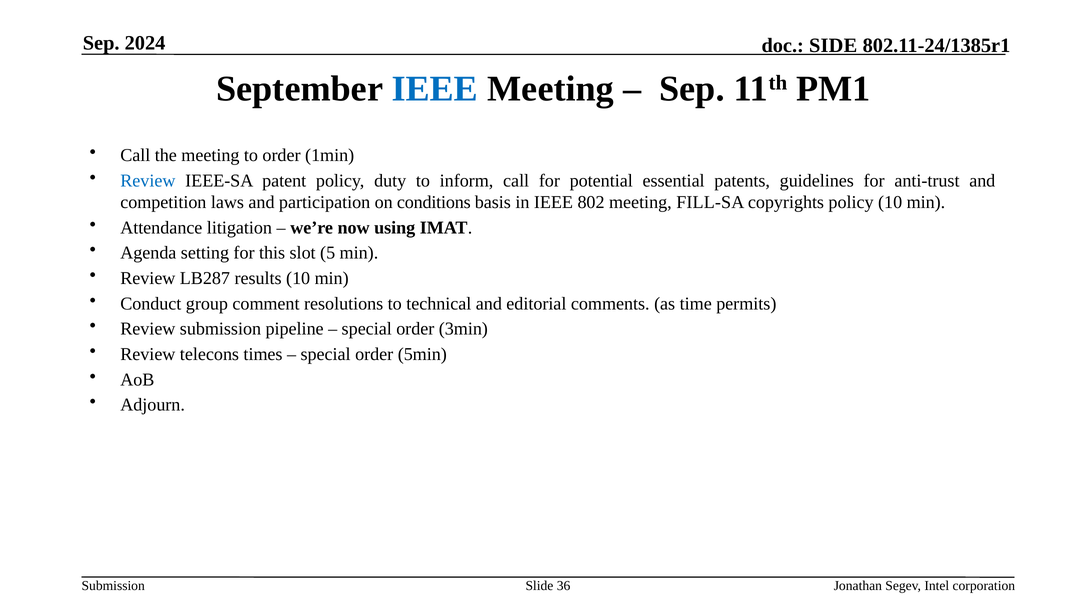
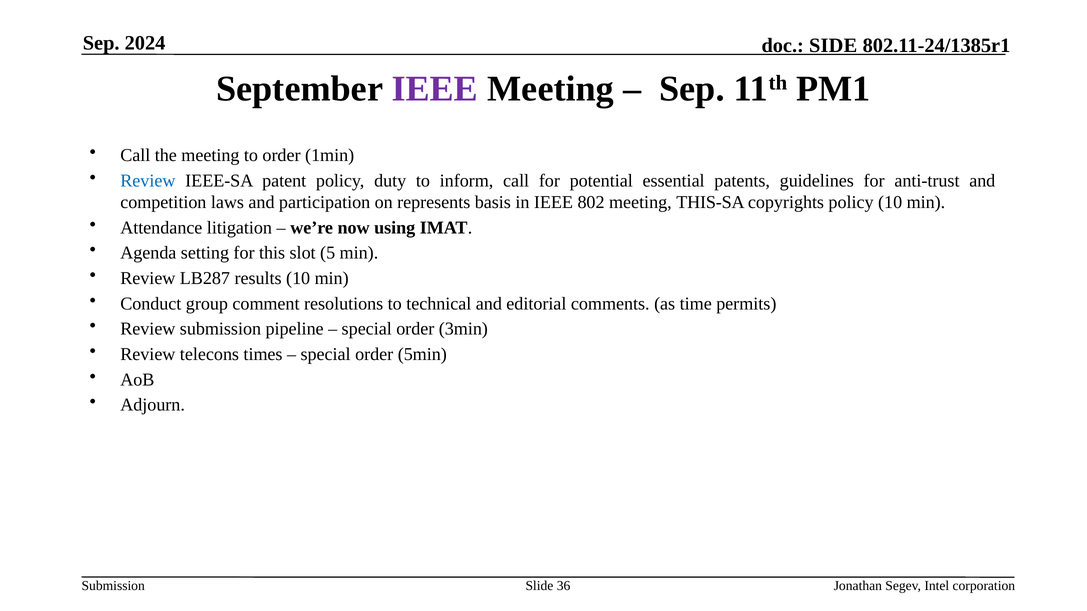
IEEE colour: blue -> purple (435, 89)
conditions: conditions -> represents (434, 202)
FILL-SA: FILL-SA -> THIS-SA (710, 202)
